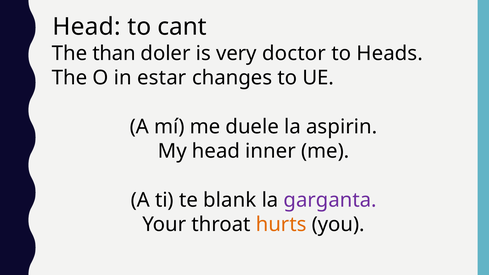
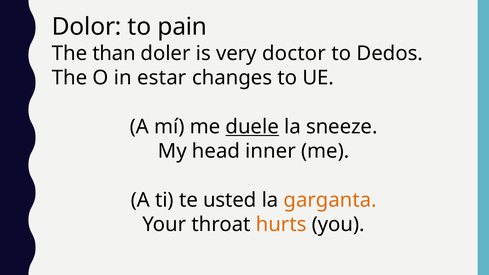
Head: Head -> Dolor (87, 27)
cant: cant -> pain (182, 27)
Heads: Heads -> Dedos (390, 53)
duele underline: none -> present (252, 127)
aspirin: aspirin -> sneeze (342, 127)
blank: blank -> usted (230, 200)
garganta colour: purple -> orange (330, 200)
